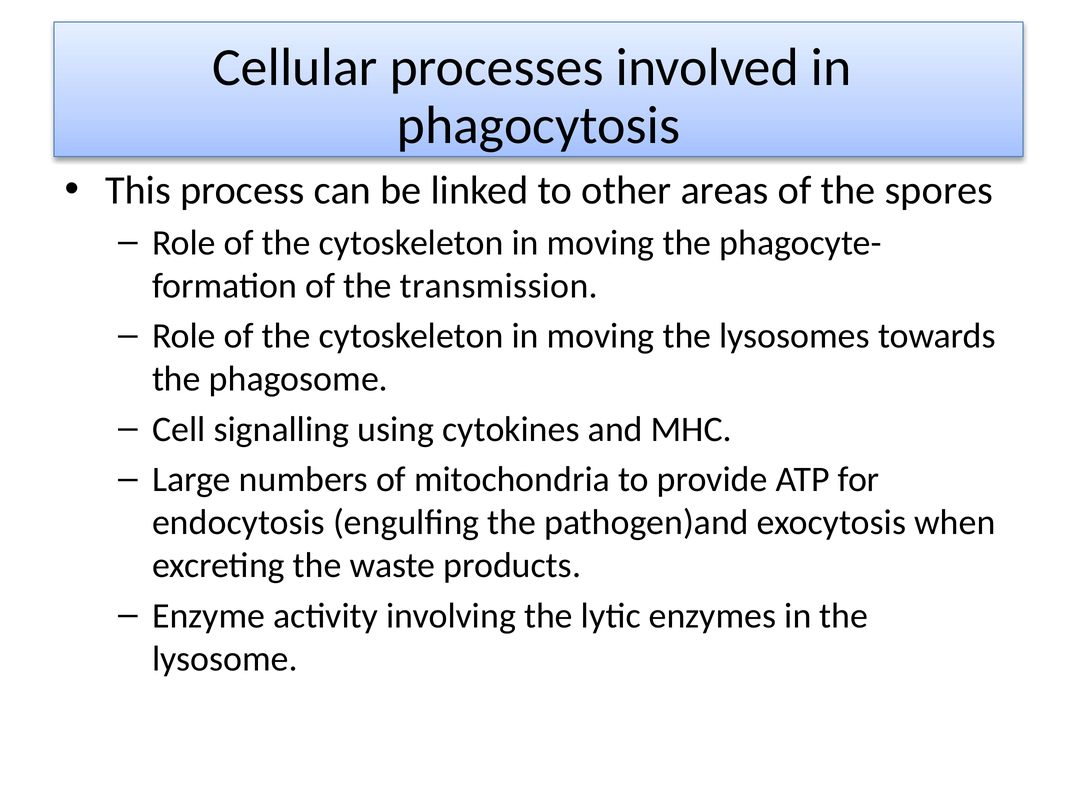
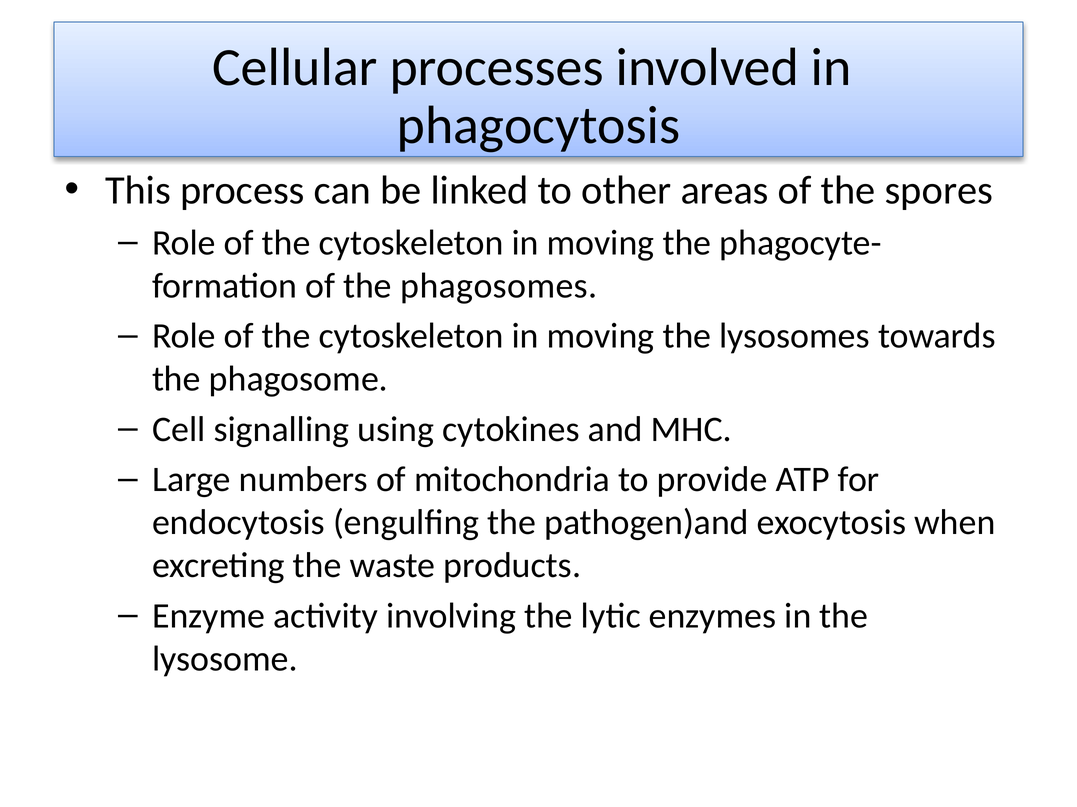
transmission: transmission -> phagosomes (499, 286)
